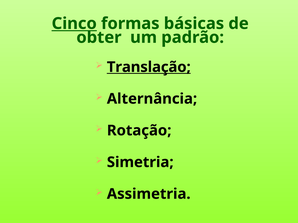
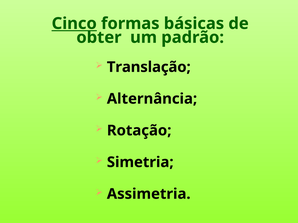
Translação underline: present -> none (149, 67)
